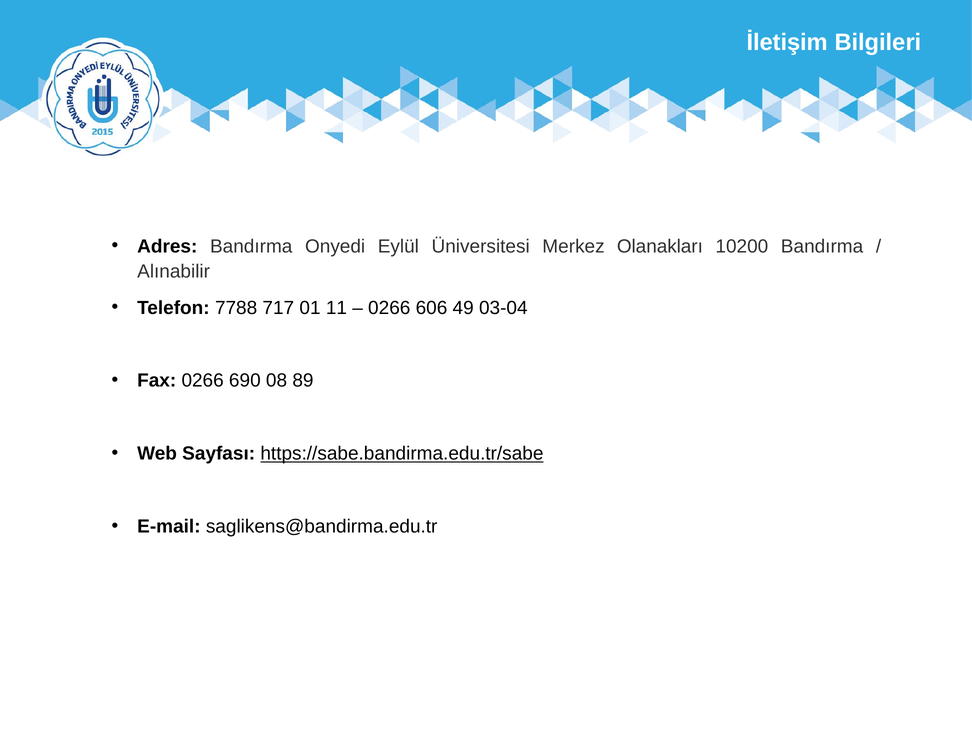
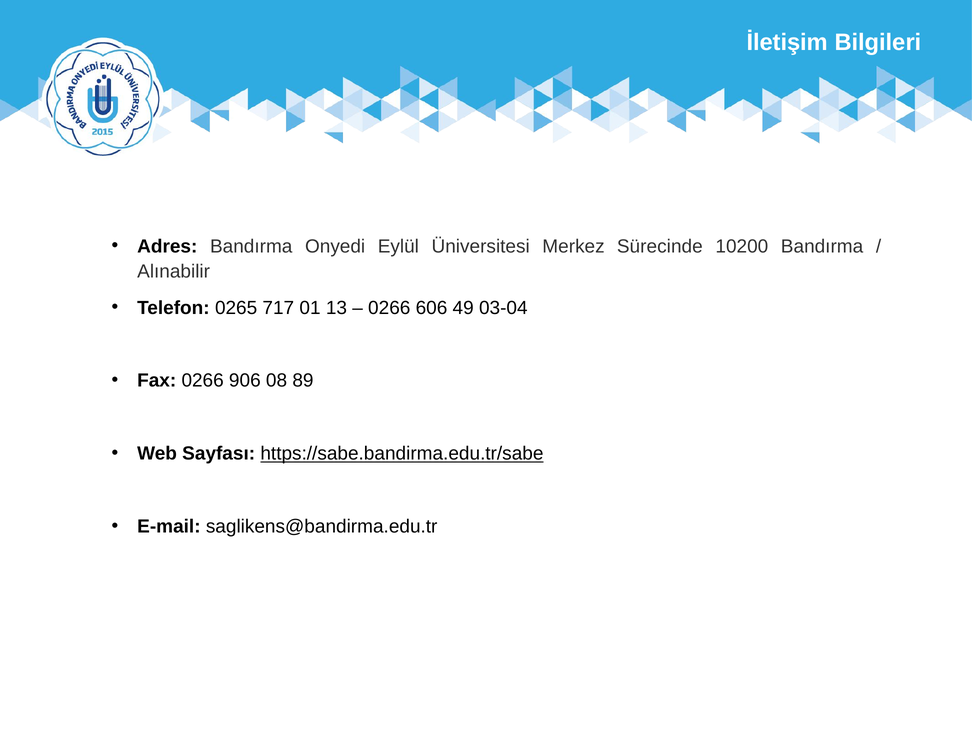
Olanakları: Olanakları -> Sürecinde (660, 246)
7788: 7788 -> 0265 (236, 308)
11: 11 -> 13 (336, 308)
690: 690 -> 906 (245, 381)
